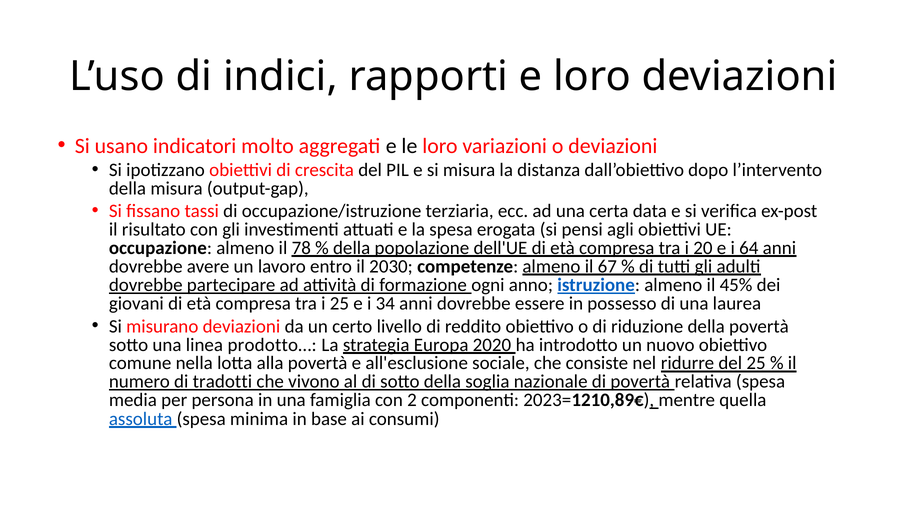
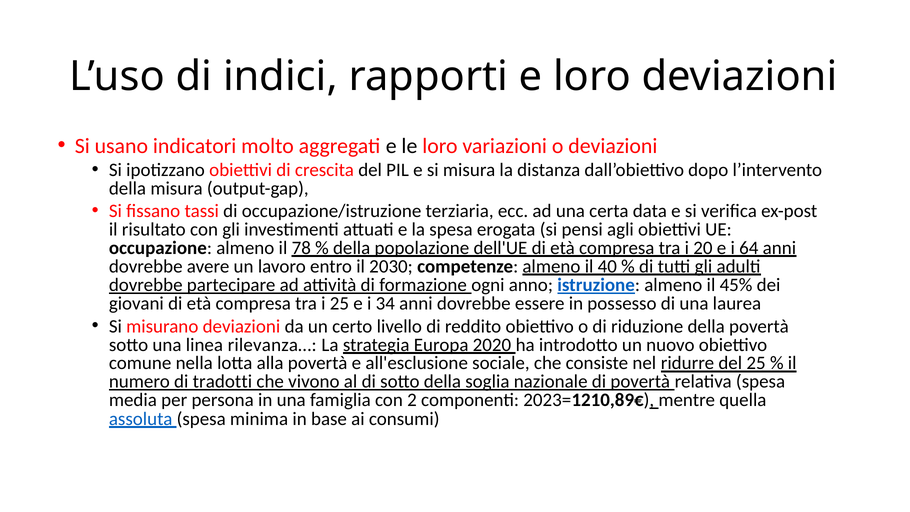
67: 67 -> 40 (607, 266)
prodotto…: prodotto… -> rilevanza… (272, 345)
